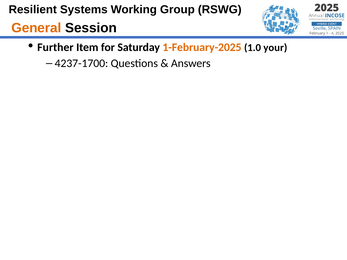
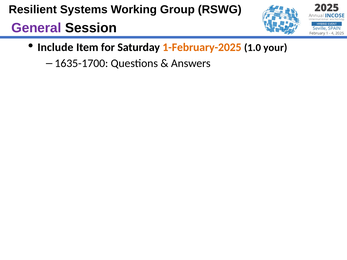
General colour: orange -> purple (36, 28)
Further: Further -> Include (55, 47)
4237-1700: 4237-1700 -> 1635-1700 (81, 63)
